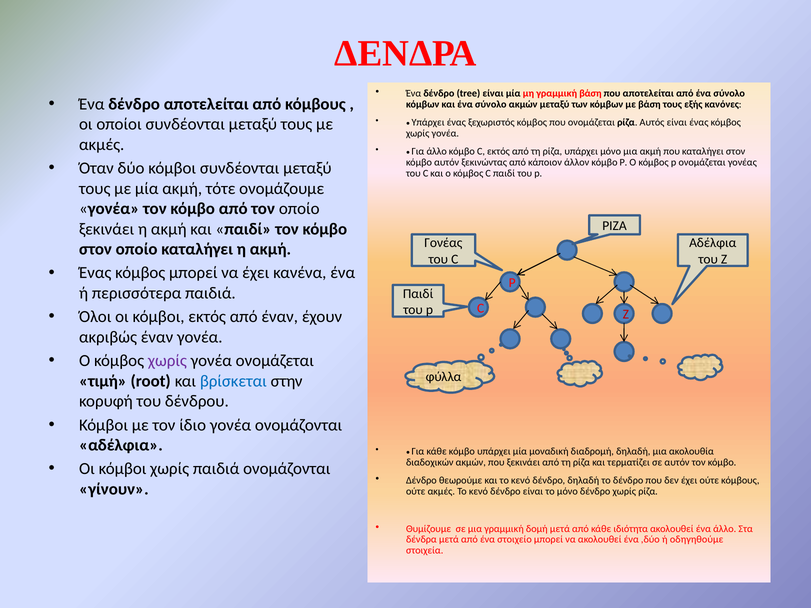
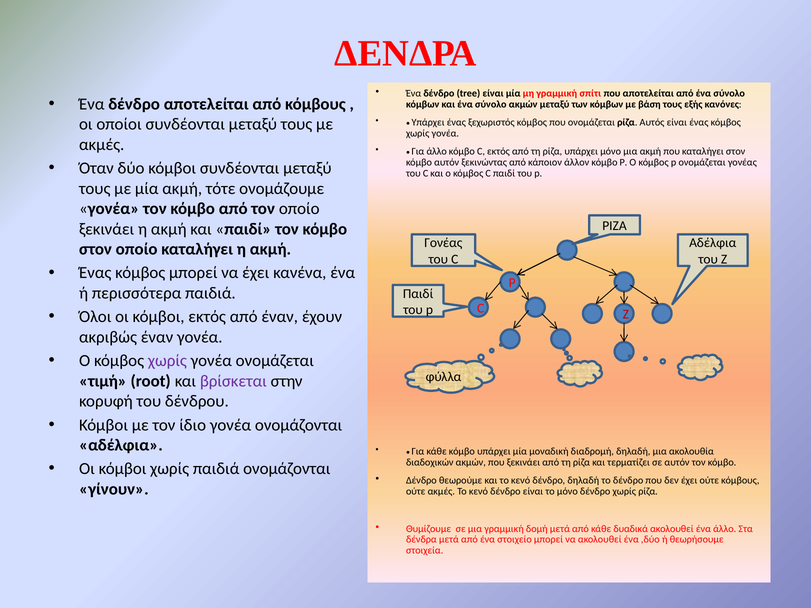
γραμμική βάση: βάση -> σπίτι (590, 93)
βρίσκεται colour: blue -> purple (233, 381)
ιδιότητα: ιδιότητα -> δυαδικά (631, 529)
οδηγηθούμε: οδηγηθούμε -> θεωρήσουμε (697, 540)
